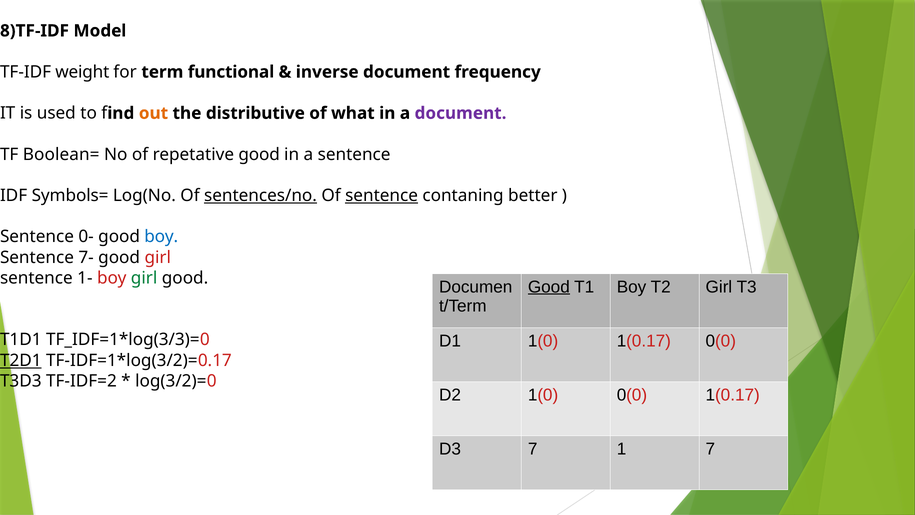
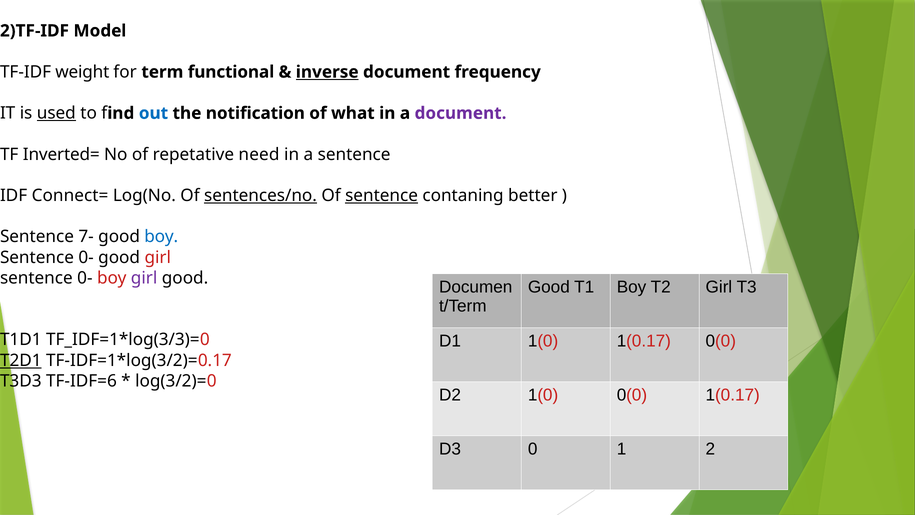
8)TF-IDF: 8)TF-IDF -> 2)TF-IDF (34, 31)
inverse underline: none -> present (327, 72)
used underline: none -> present (56, 113)
out colour: orange -> blue (153, 113)
distributive: distributive -> notification (255, 113)
Boolean=: Boolean= -> Inverted= (61, 154)
repetative good: good -> need (259, 154)
Symbols=: Symbols= -> Connect= (70, 195)
0-: 0- -> 7- (86, 237)
7-: 7- -> 0- (86, 257)
1-: 1- -> 0- (85, 278)
girl colour: green -> purple (144, 278)
Good underline: present -> none (549, 287)
TF-IDF=2: TF-IDF=2 -> TF-IDF=6 (81, 381)
D3 7: 7 -> 0 (533, 449)
1 7: 7 -> 2 (710, 449)
